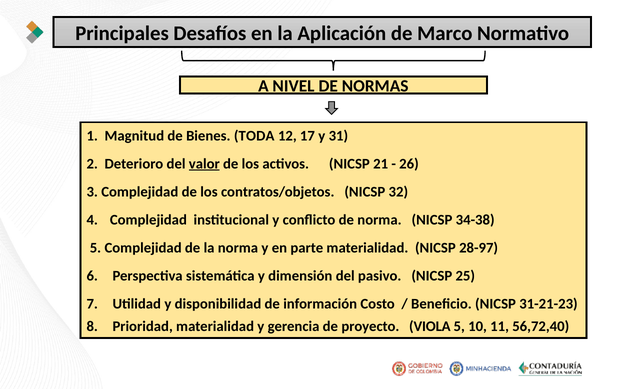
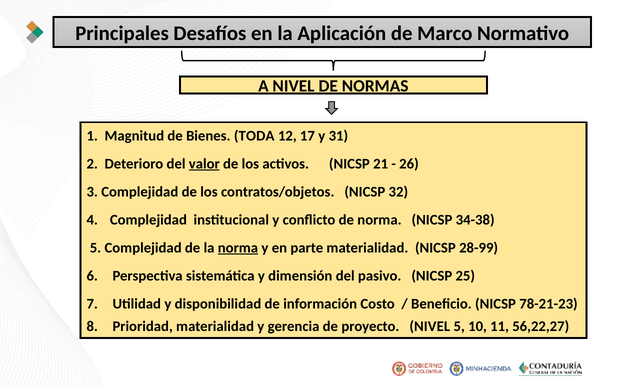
norma underline: none -> present (238, 248)
28-97: 28-97 -> 28-99 (479, 248)
31-21-23: 31-21-23 -> 78-21-23 (548, 304)
proyecto VIOLA: VIOLA -> NIVEL (430, 327)
56,72,40: 56,72,40 -> 56,22,27 (541, 327)
